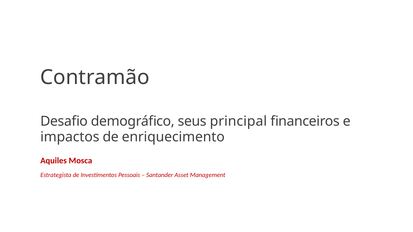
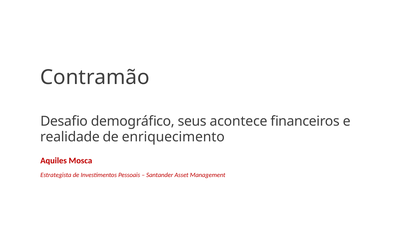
principal: principal -> acontece (239, 121)
impactos: impactos -> realidade (70, 137)
